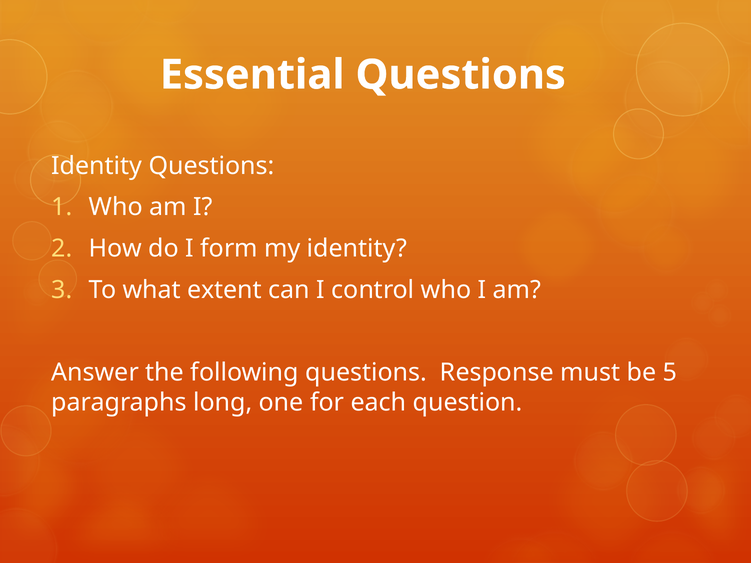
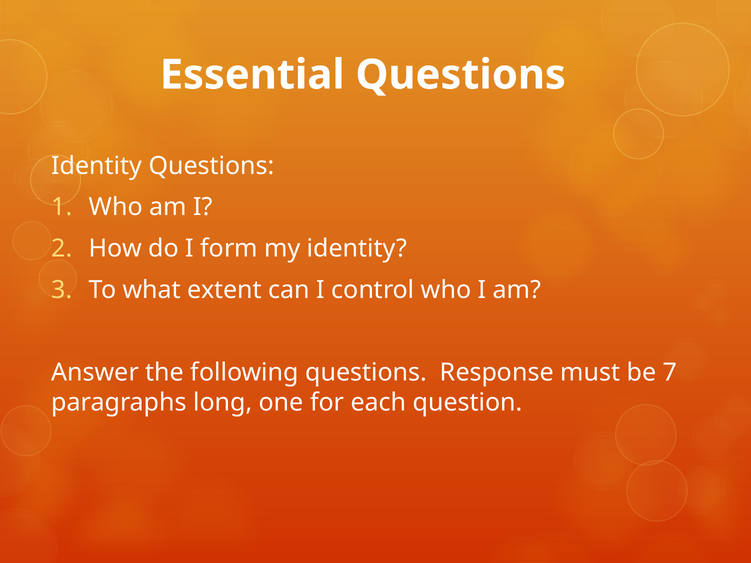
5: 5 -> 7 (670, 372)
